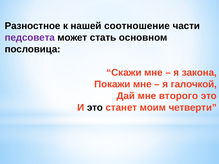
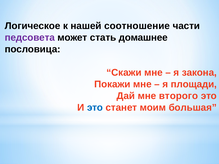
Разностное: Разностное -> Логическое (33, 26)
основном: основном -> домашнее (143, 38)
галочкой: галочкой -> площади (194, 84)
это colour: black -> blue (95, 108)
четверти: четверти -> большая (193, 108)
